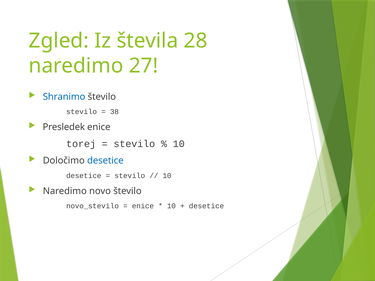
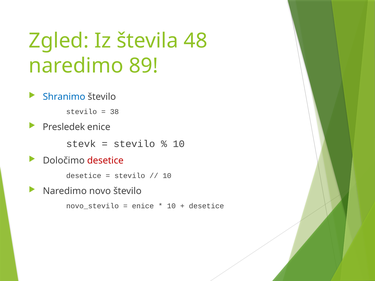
28: 28 -> 48 (196, 41)
27: 27 -> 89 (143, 66)
torej: torej -> stevk (81, 144)
desetice colour: blue -> red (105, 161)
